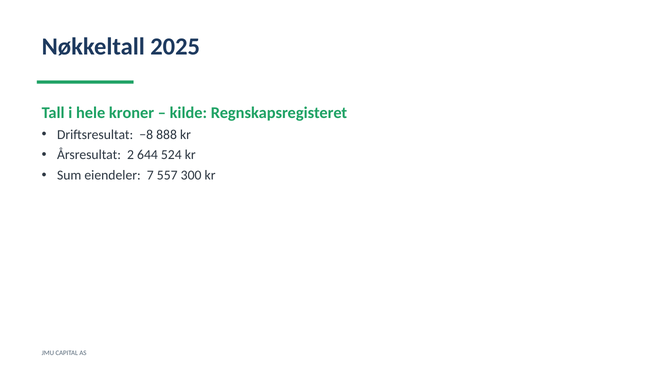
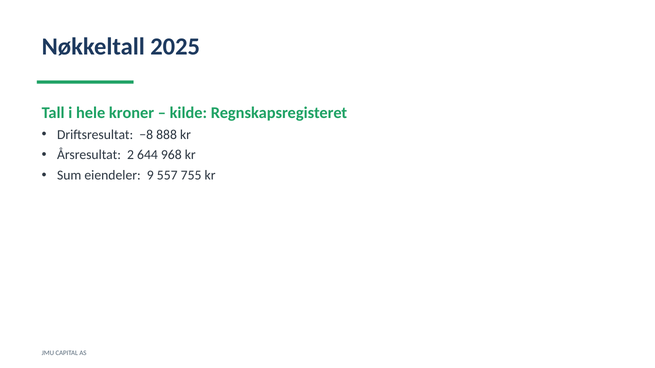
524: 524 -> 968 (171, 155)
7: 7 -> 9 (150, 176)
300: 300 -> 755 (191, 176)
